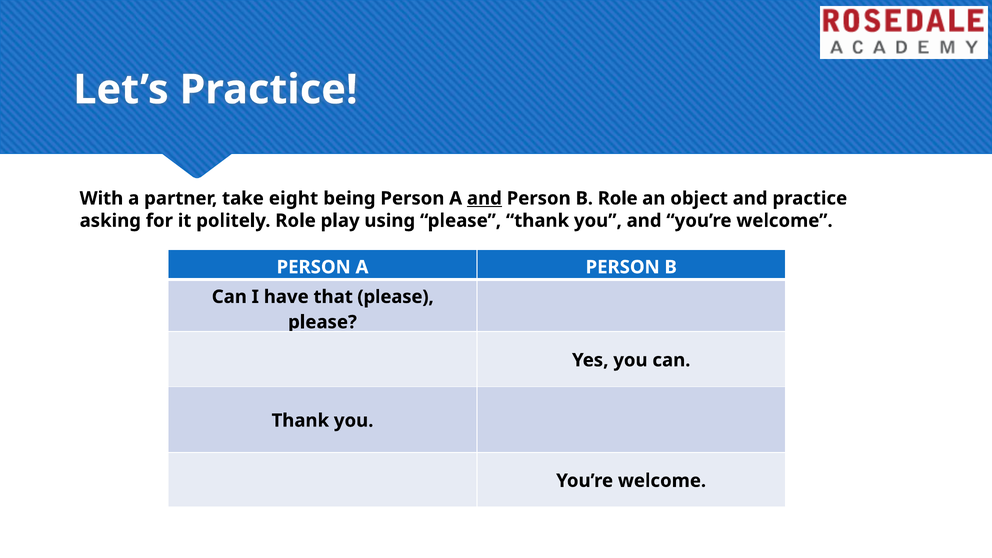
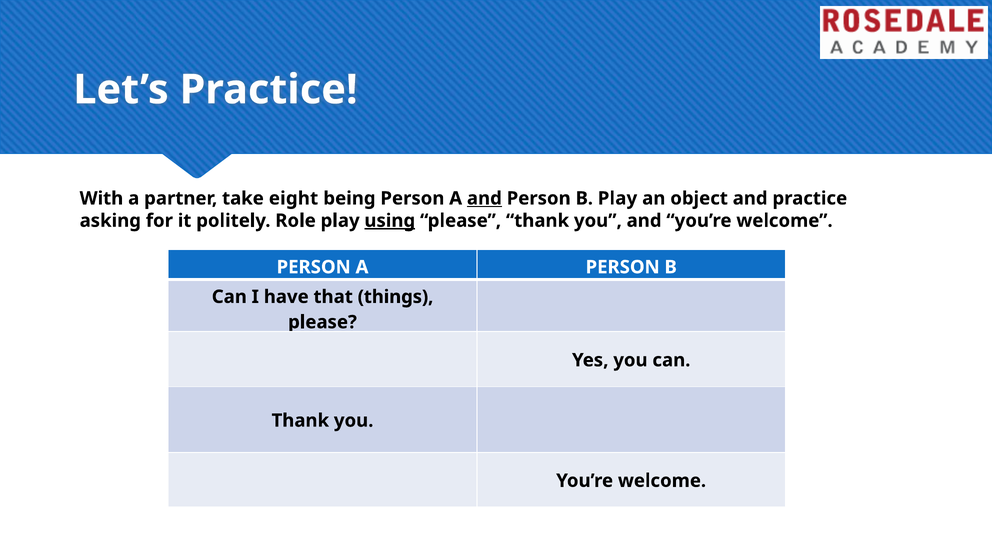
B Role: Role -> Play (617, 198)
using underline: none -> present (390, 221)
that please: please -> things (396, 297)
